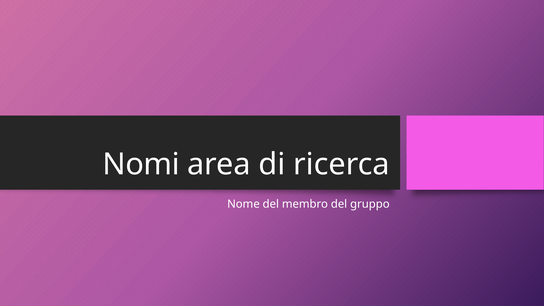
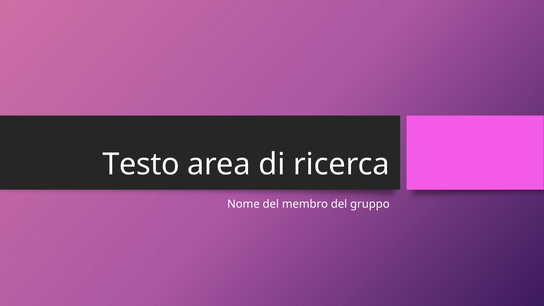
Nomi: Nomi -> Testo (141, 164)
